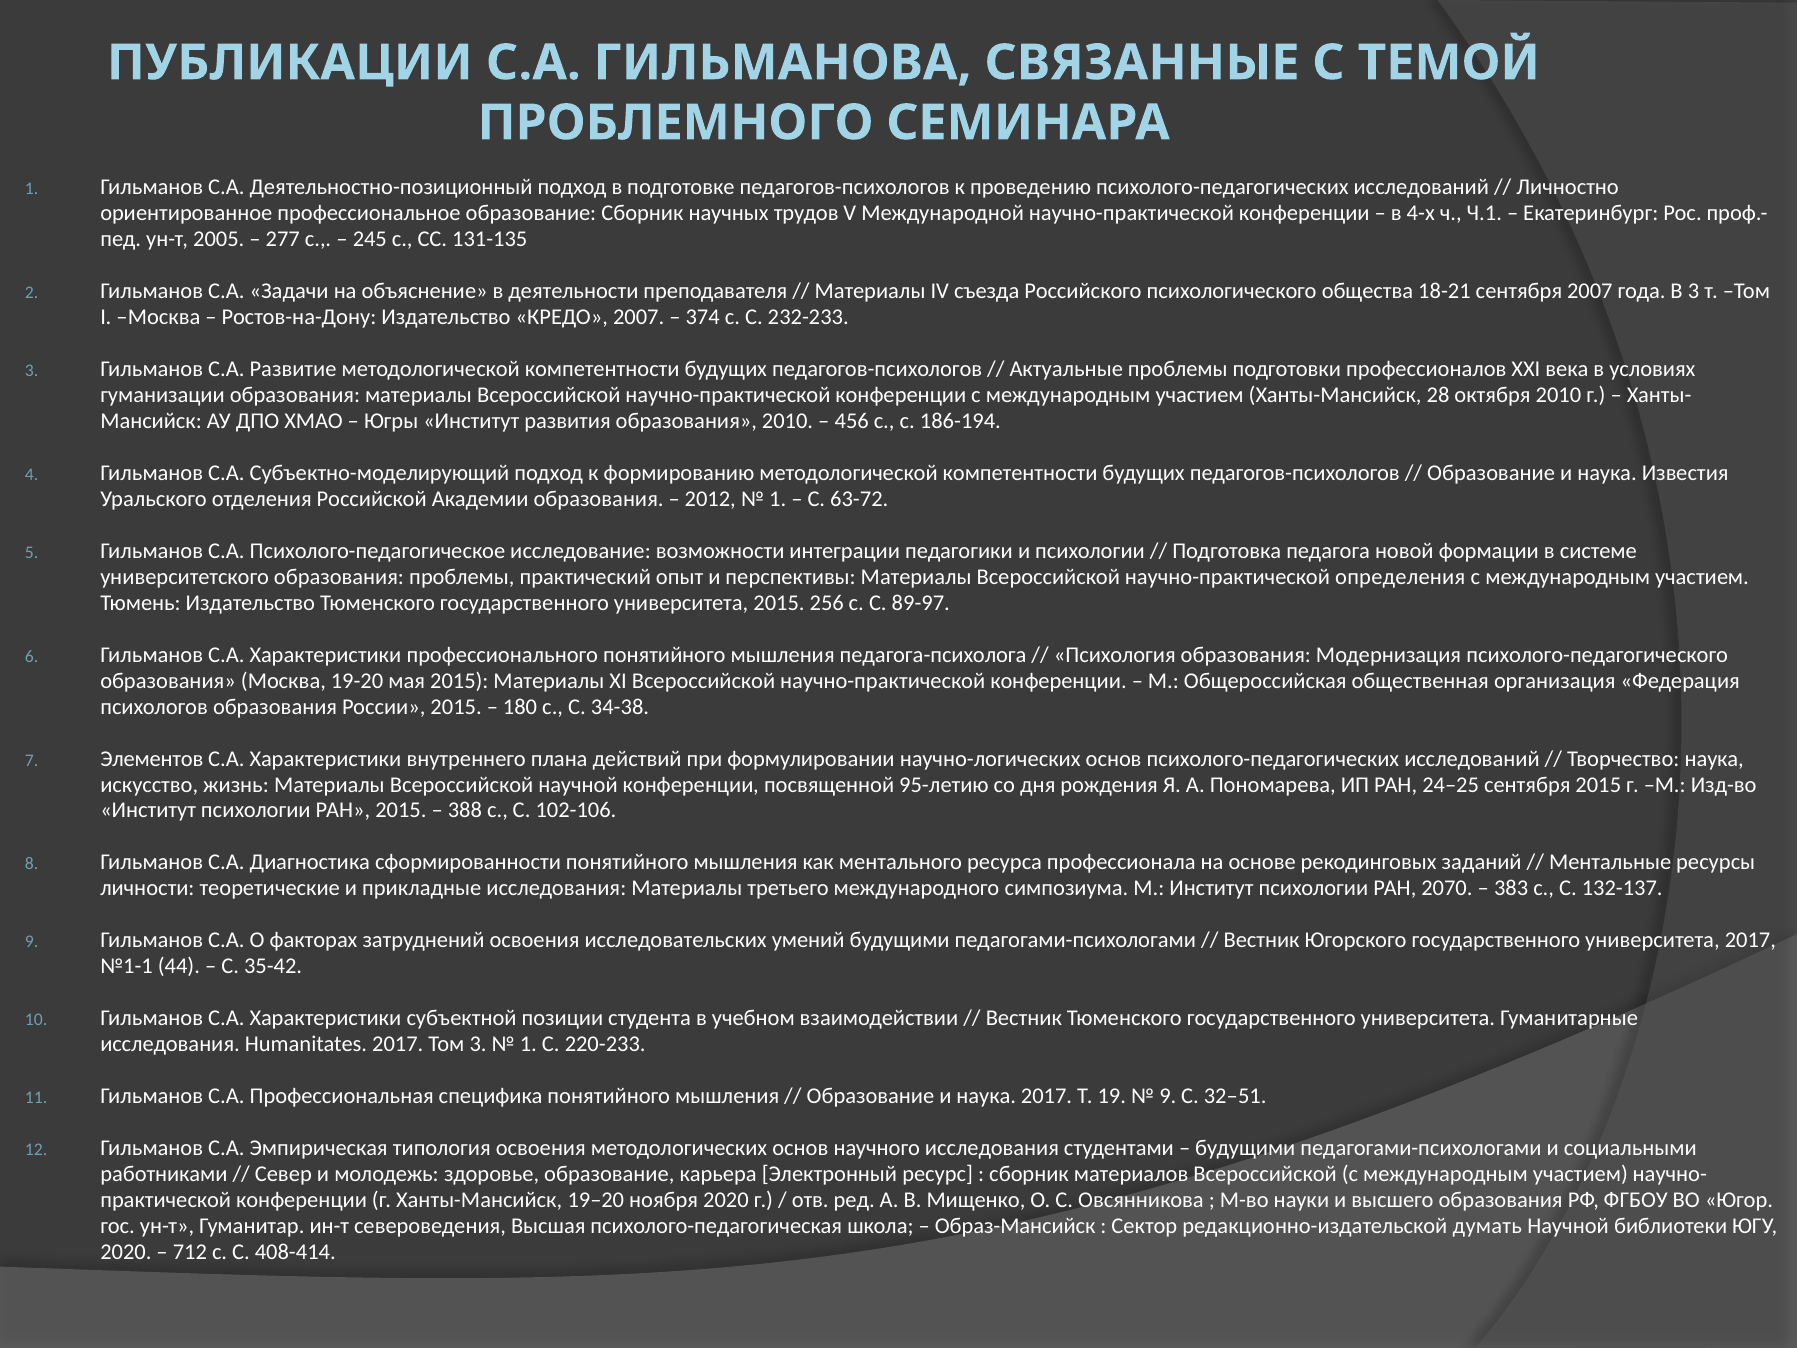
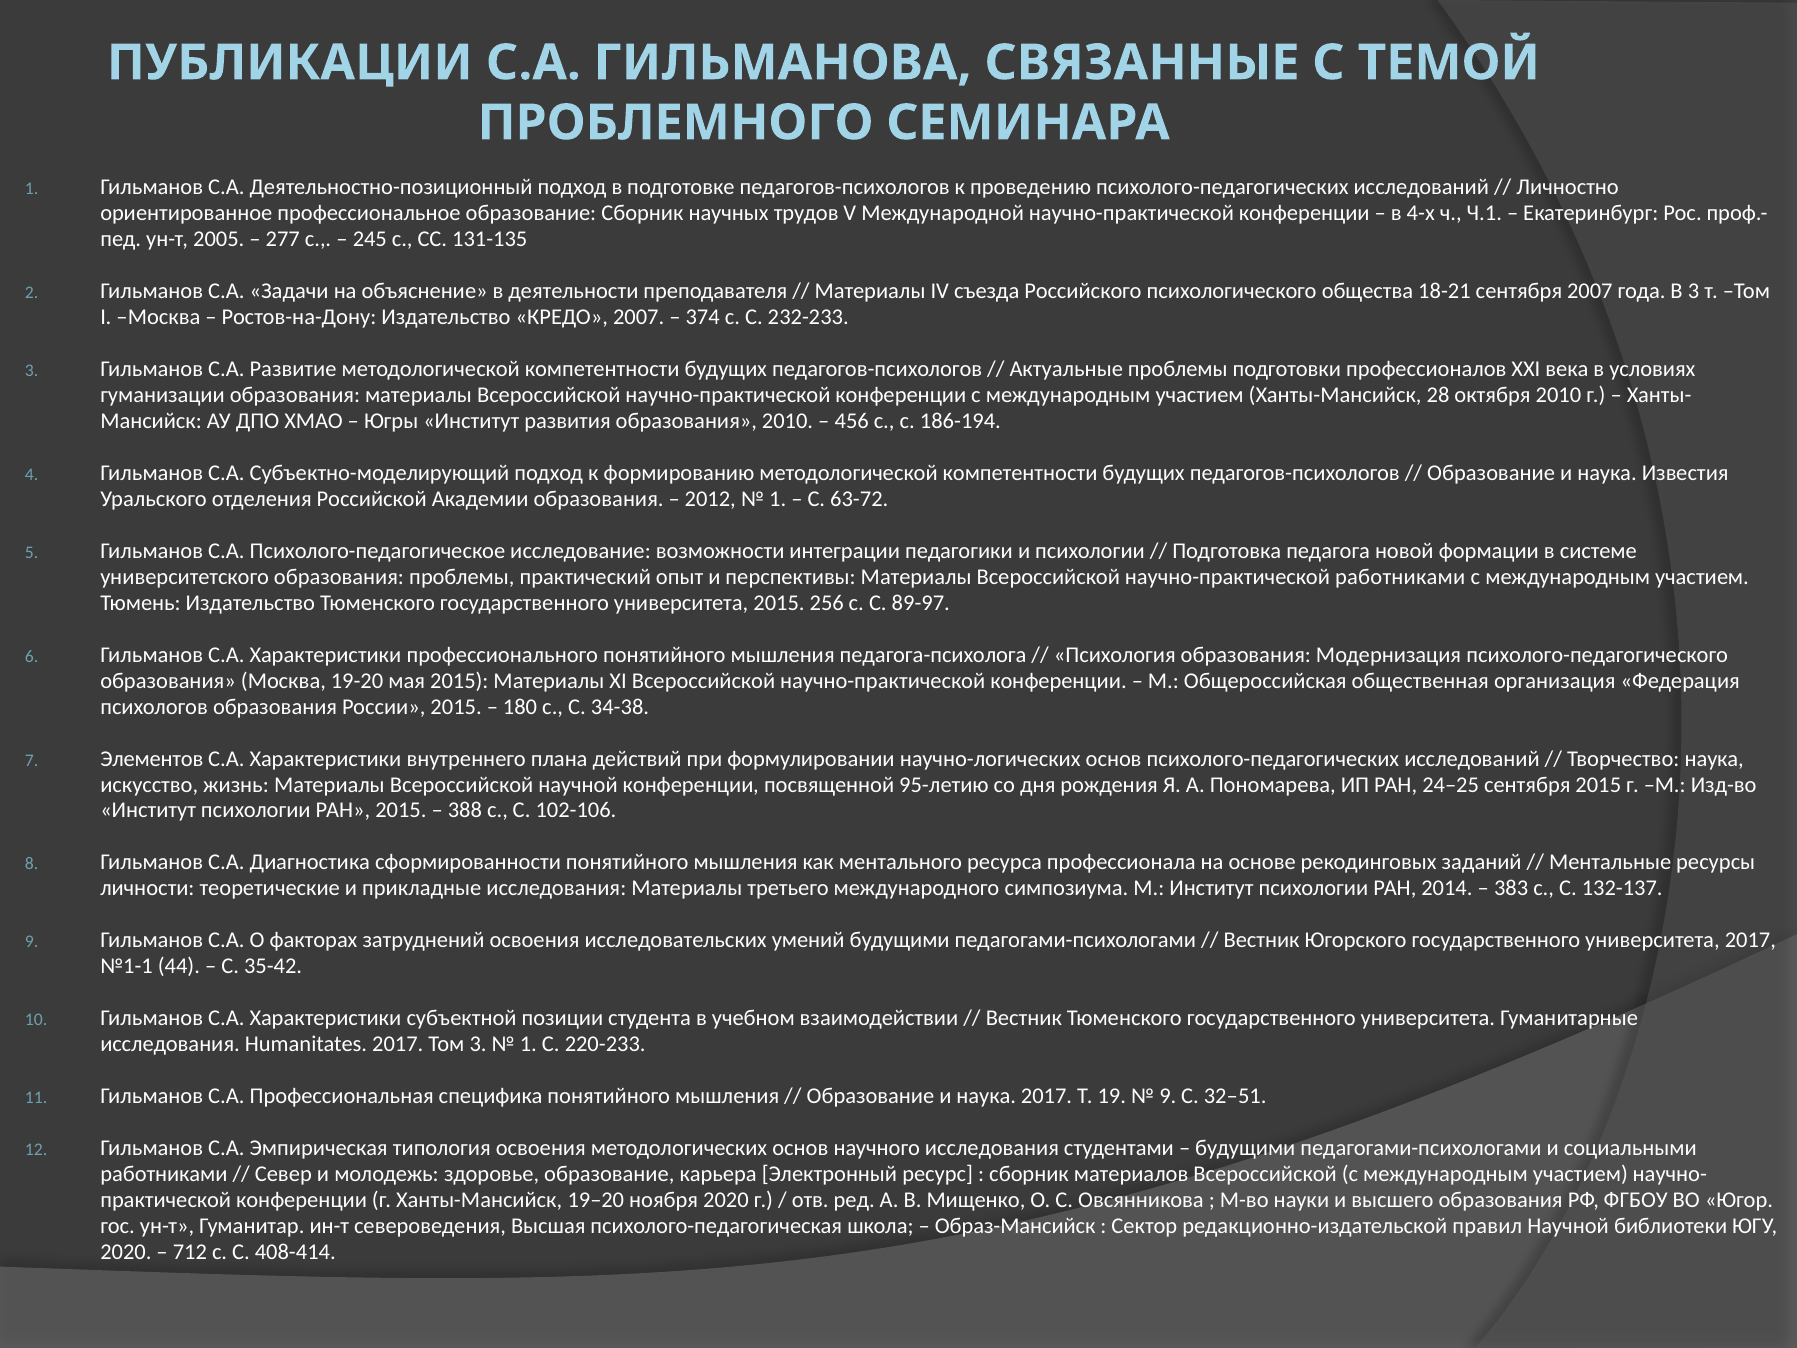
научно-практической определения: определения -> работниками (1400, 577)
2070: 2070 -> 2014 (1447, 888)
думать: думать -> правил (1487, 1226)
